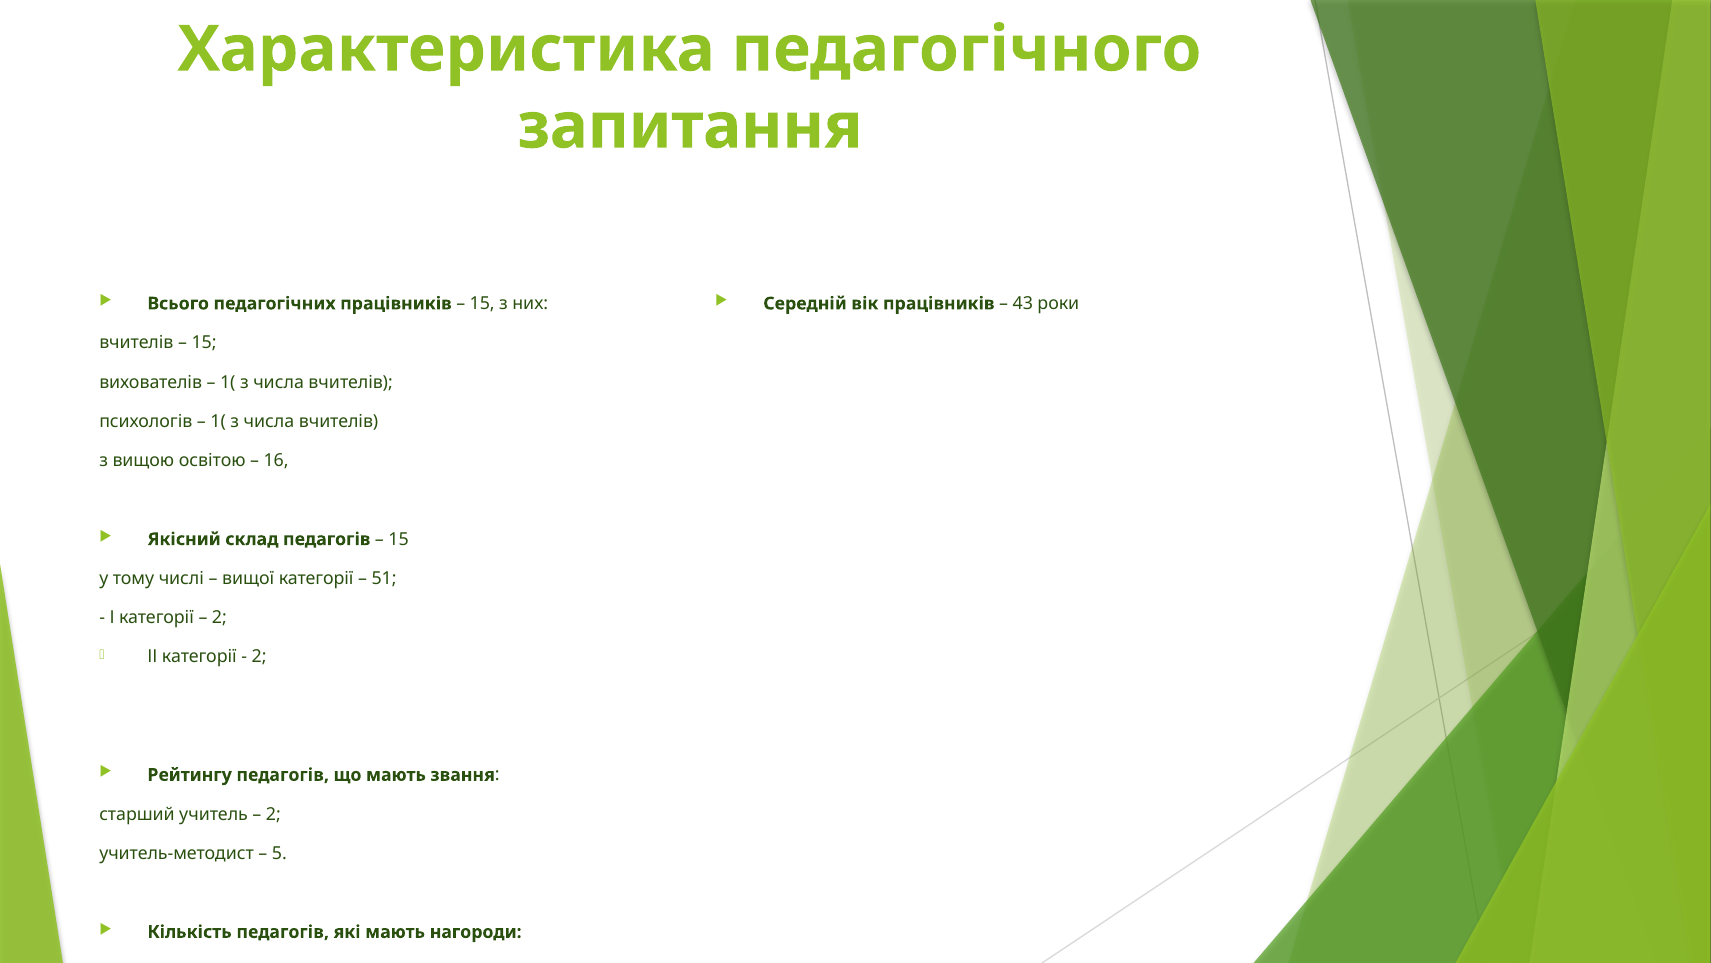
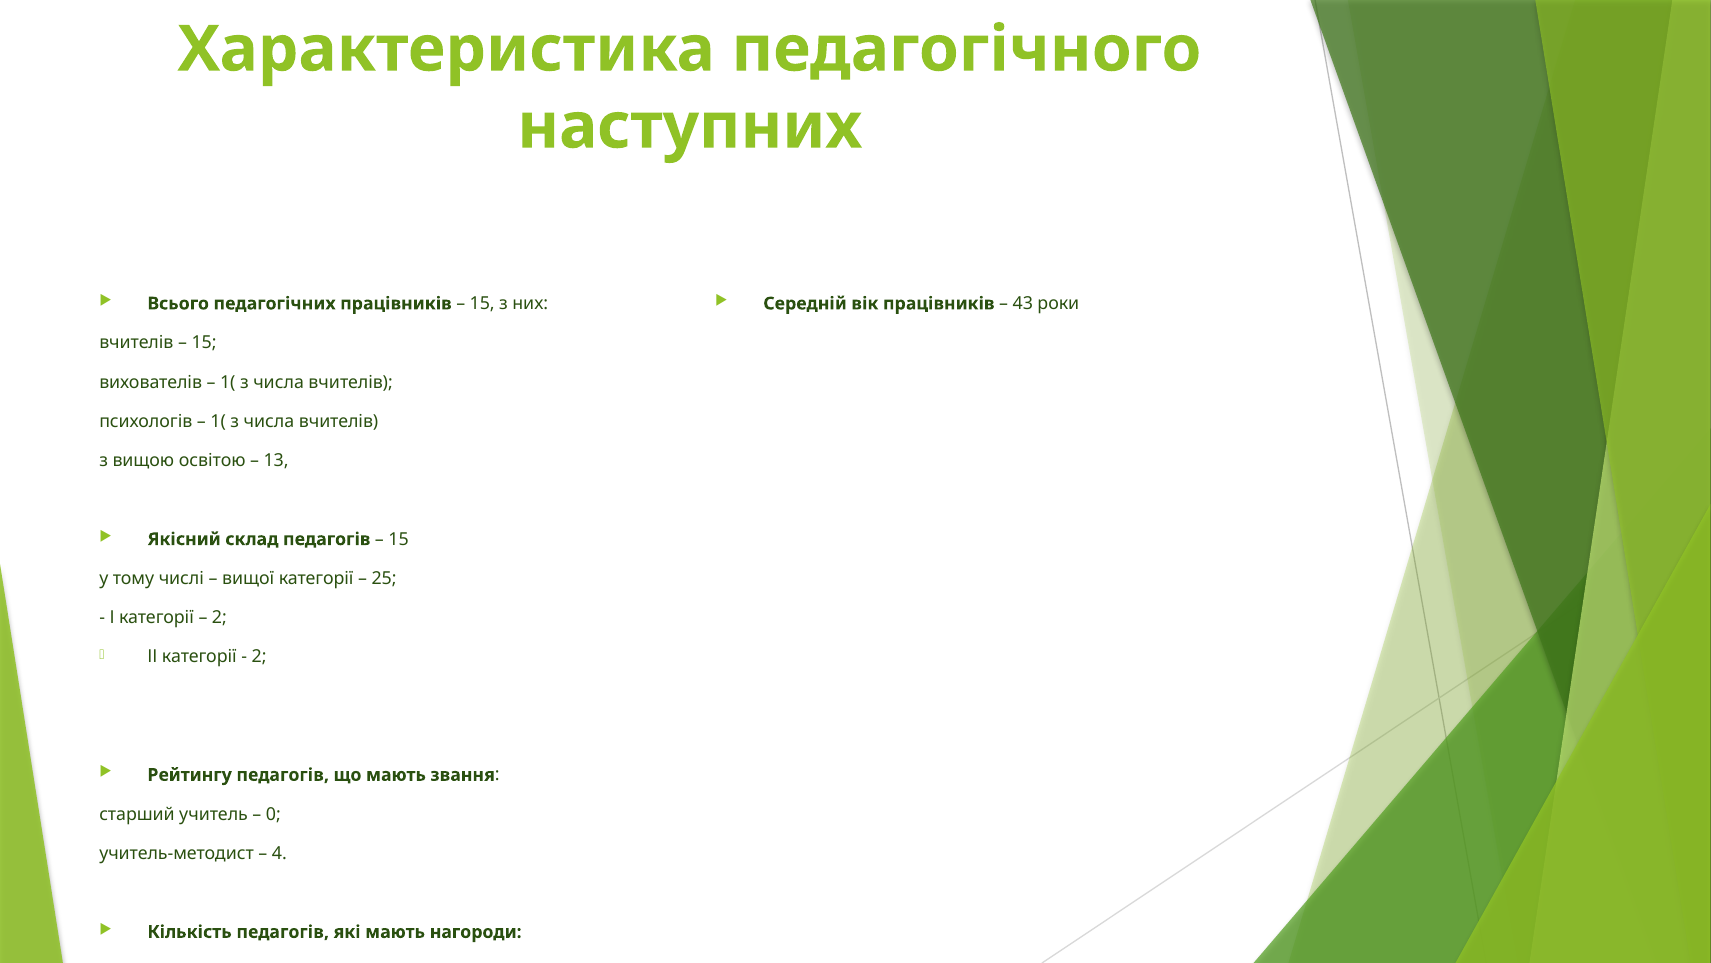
запитання: запитання -> наступних (690, 126)
16: 16 -> 13 (276, 460)
51: 51 -> 25 (384, 578)
2: 2 -> 0 (273, 814)
5: 5 -> 4 (279, 853)
